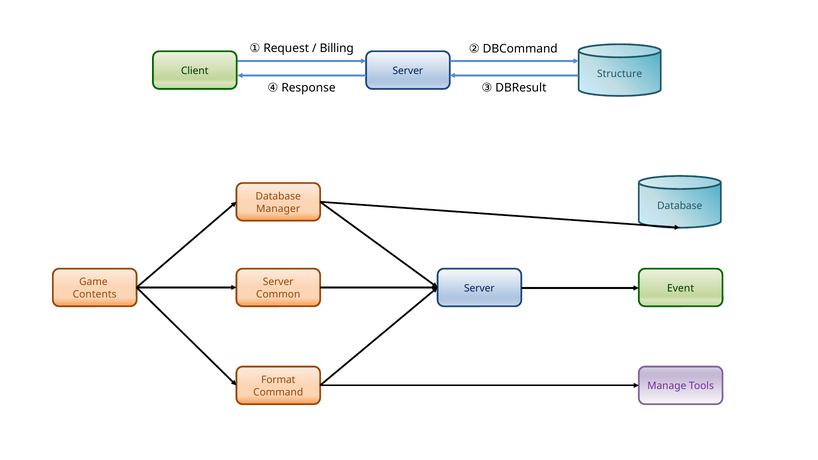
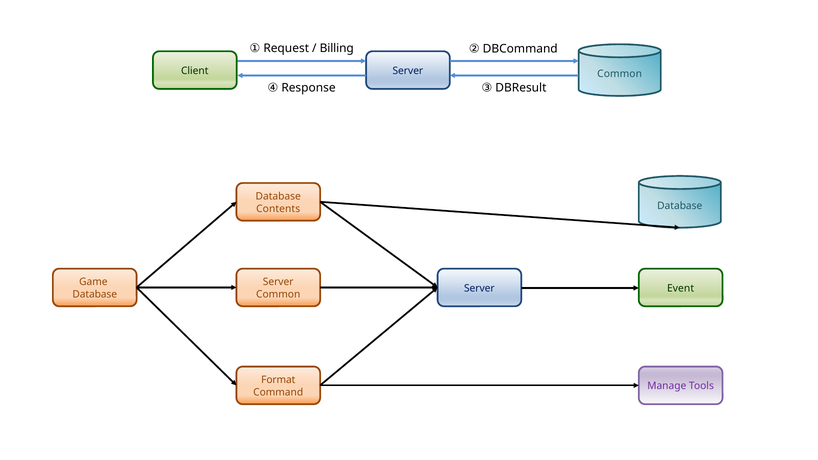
Client Structure: Structure -> Common (620, 74)
Manager: Manager -> Contents (278, 209)
Contents: Contents -> Database (95, 294)
